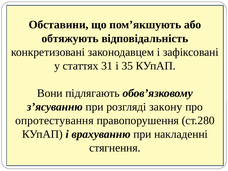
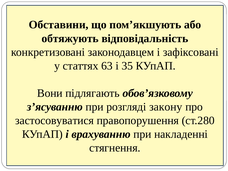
31: 31 -> 63 (107, 66)
опротестування: опротестування -> застосовуватися (55, 120)
